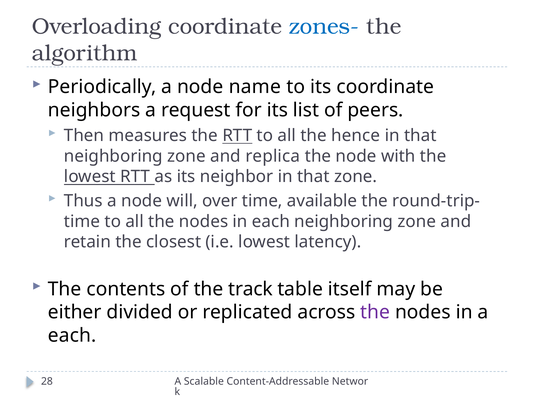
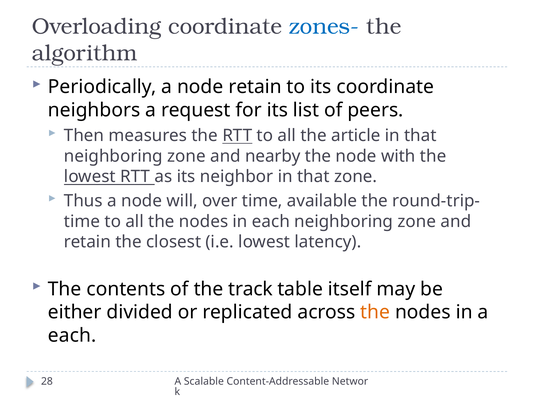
node name: name -> retain (255, 87)
hence: hence -> article (356, 135)
replica: replica -> nearby (273, 156)
the colour: purple -> orange (375, 312)
